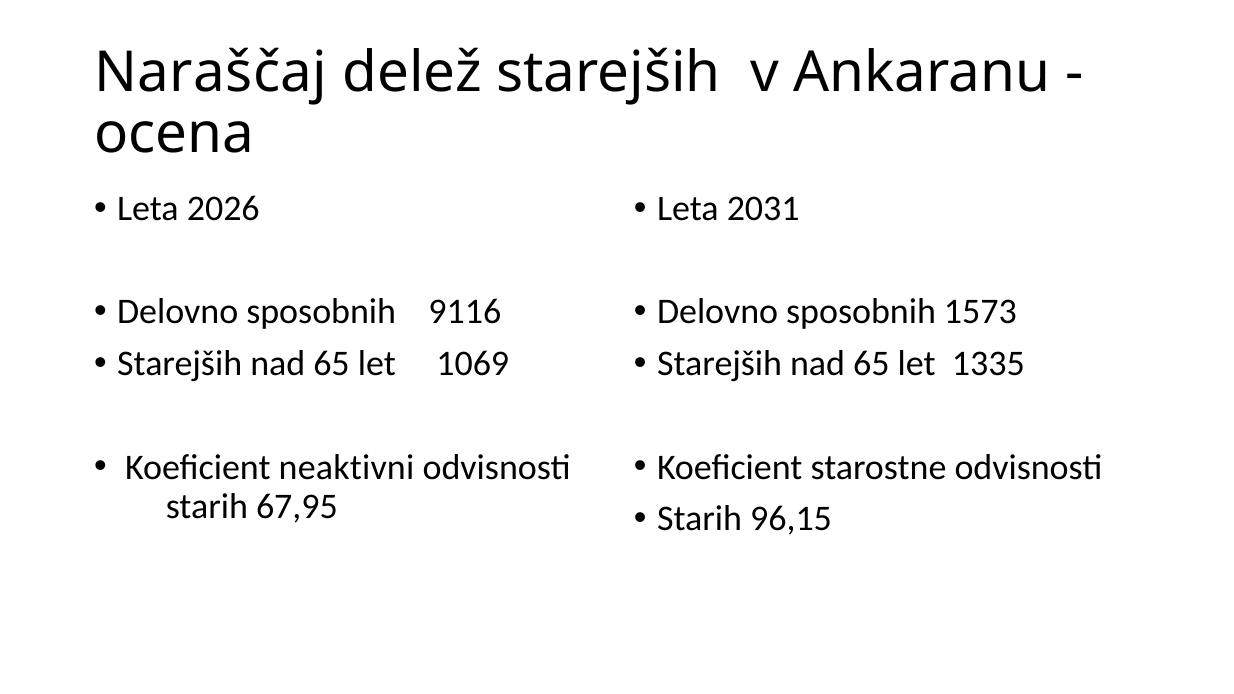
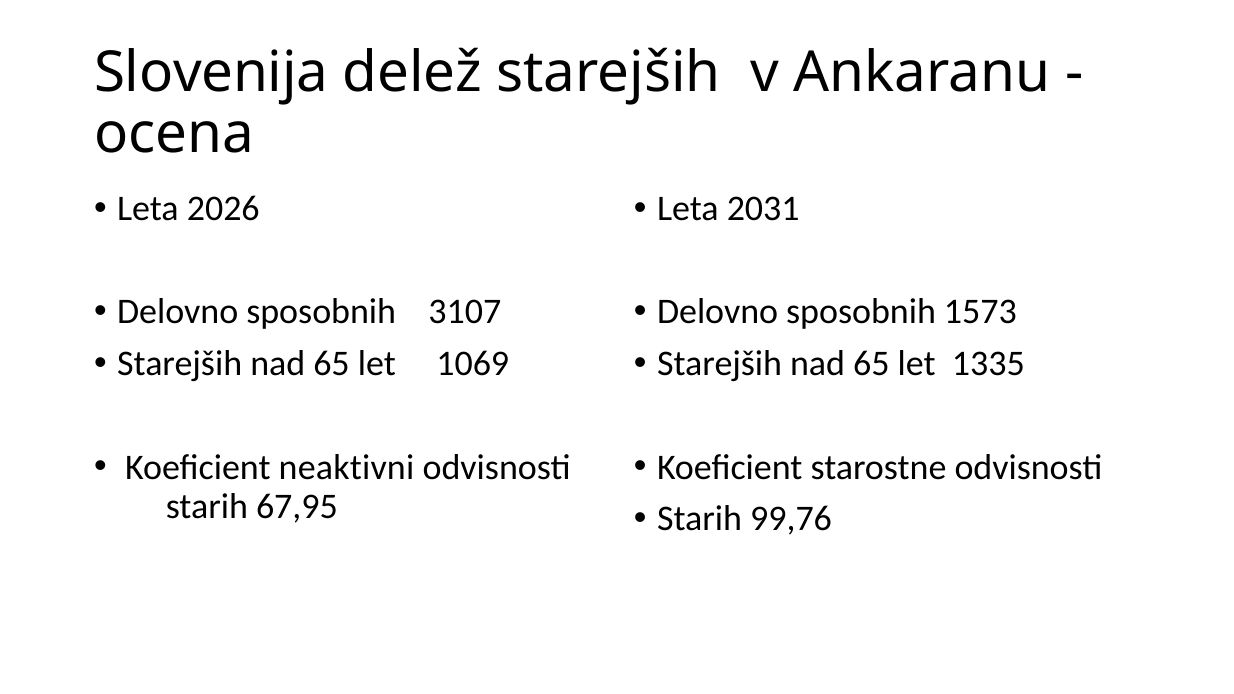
Naraščaj: Naraščaj -> Slovenija (211, 73)
9116: 9116 -> 3107 (465, 312)
96,15: 96,15 -> 99,76 (791, 519)
